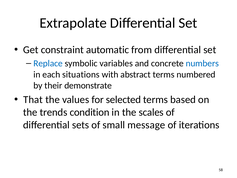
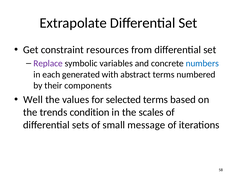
automatic: automatic -> resources (107, 50)
Replace colour: blue -> purple (48, 63)
situations: situations -> generated (81, 74)
demonstrate: demonstrate -> components (88, 85)
That: That -> Well (33, 100)
